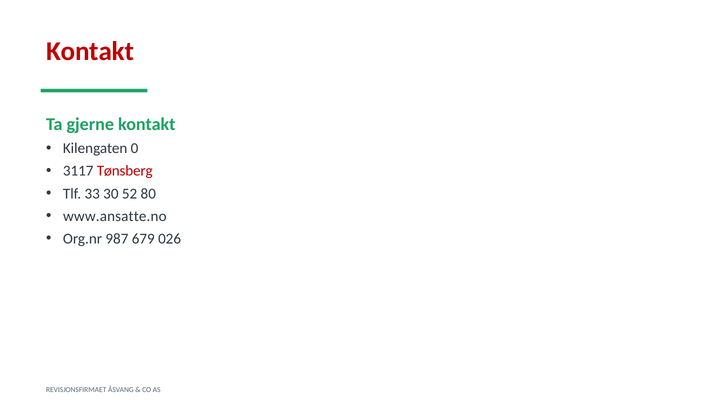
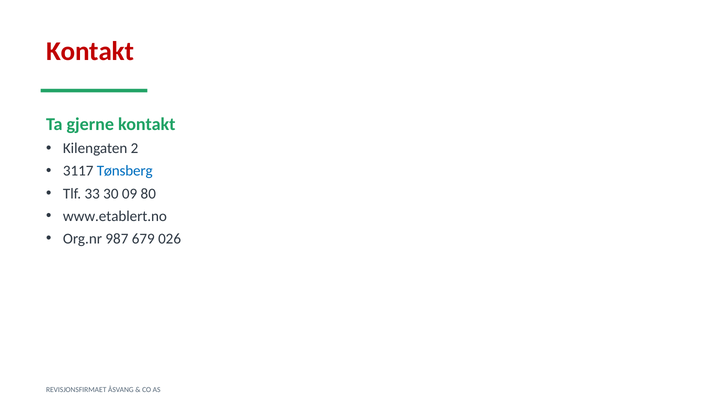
0: 0 -> 2 (135, 149)
Tønsberg colour: red -> blue (125, 171)
52: 52 -> 09 (130, 194)
www.ansatte.no: www.ansatte.no -> www.etablert.no (115, 216)
